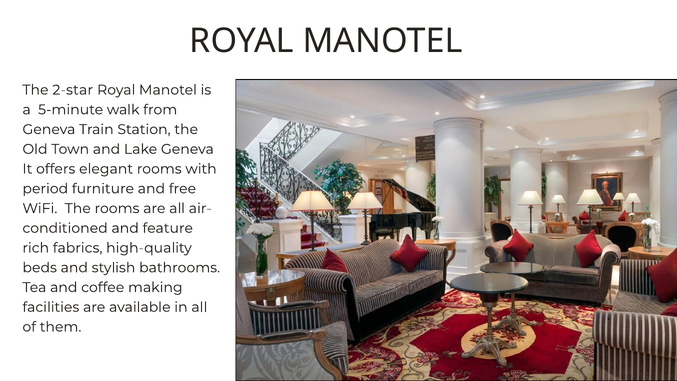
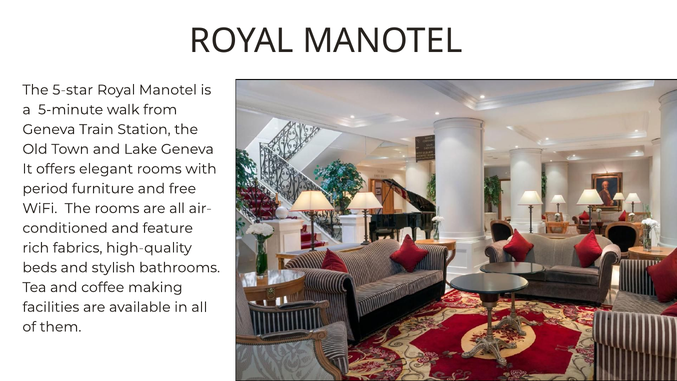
2-star: 2-star -> 5-star (73, 90)
